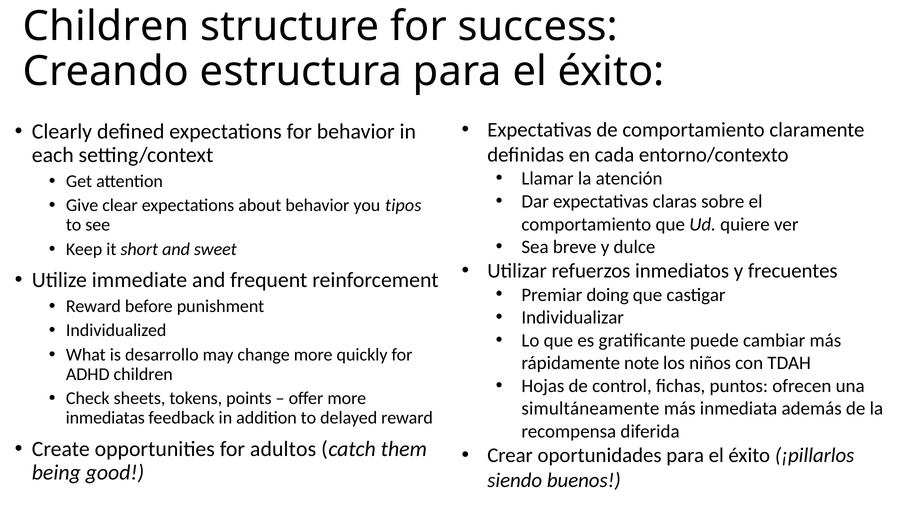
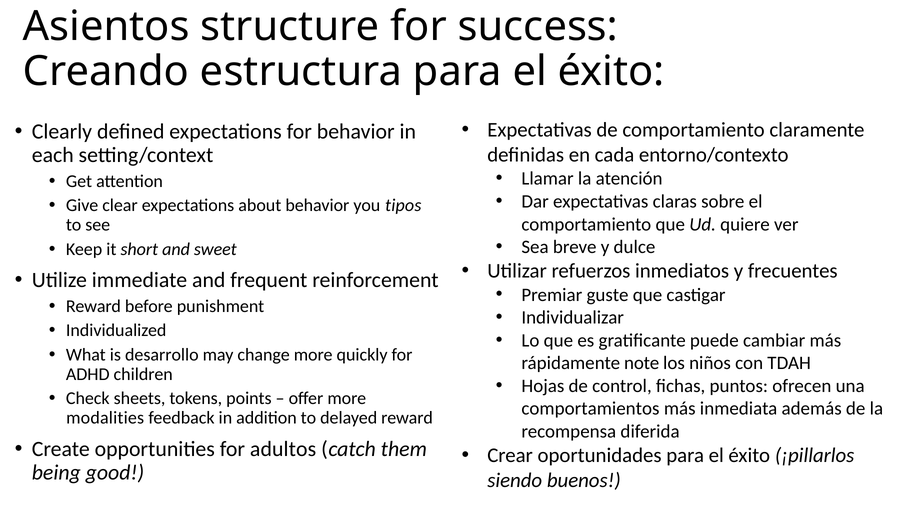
Children: Children -> Asientos (106, 27)
doing: doing -> guste (608, 295)
simultáneamente: simultáneamente -> comportamientos (590, 409)
inmediatas: inmediatas -> modalities (105, 418)
